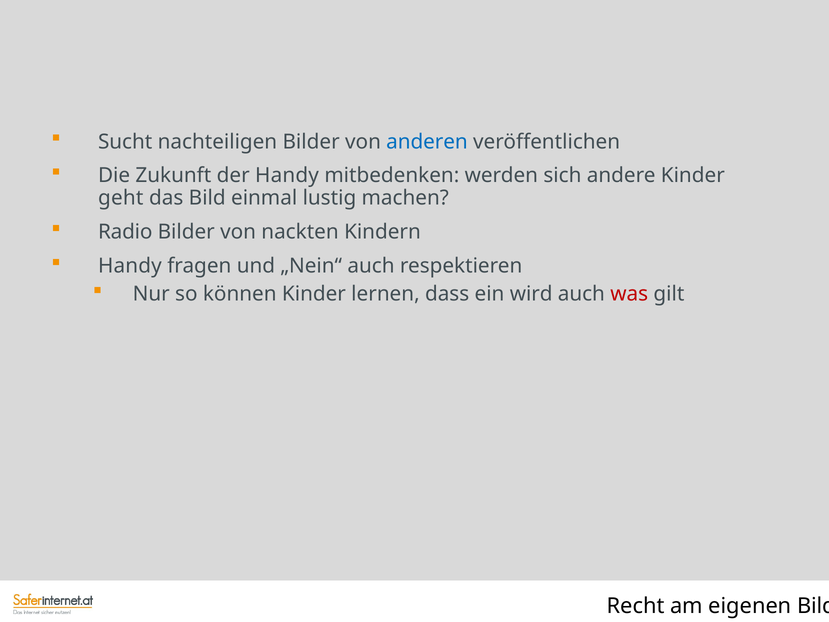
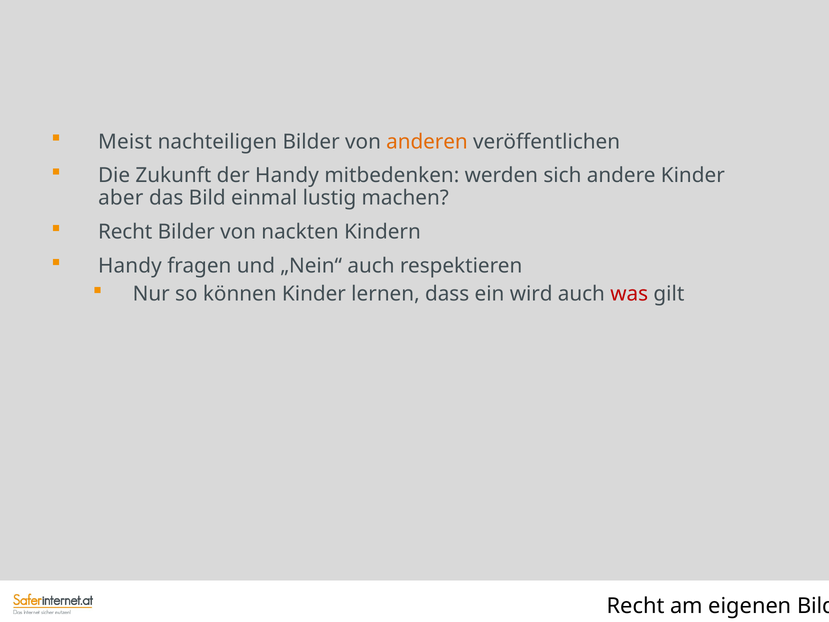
Sucht: Sucht -> Meist (125, 142)
anderen colour: blue -> orange (427, 142)
geht: geht -> aber (121, 198)
Radio: Radio -> Recht (125, 232)
